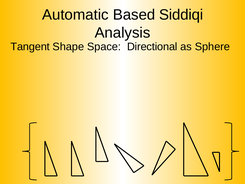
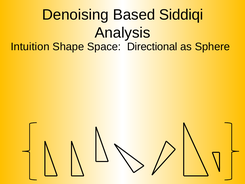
Automatic: Automatic -> Denoising (75, 15)
Tangent: Tangent -> Intuition (30, 47)
